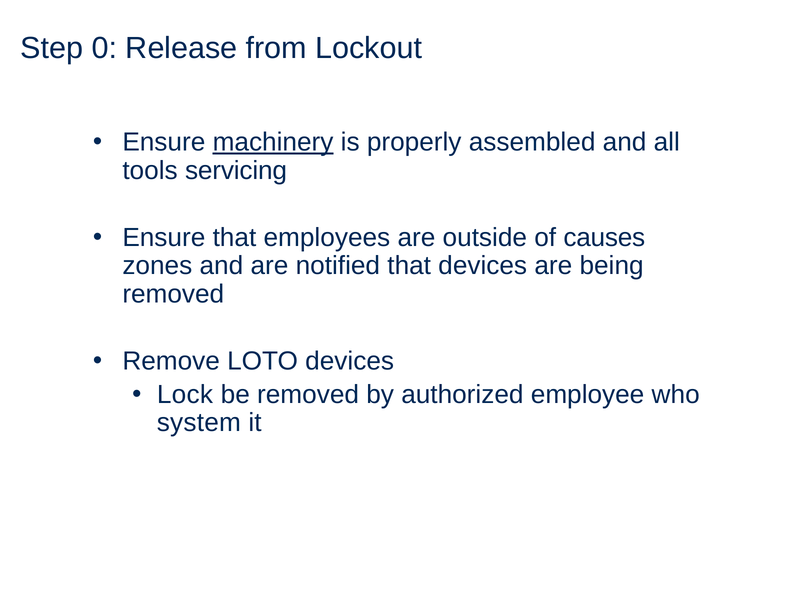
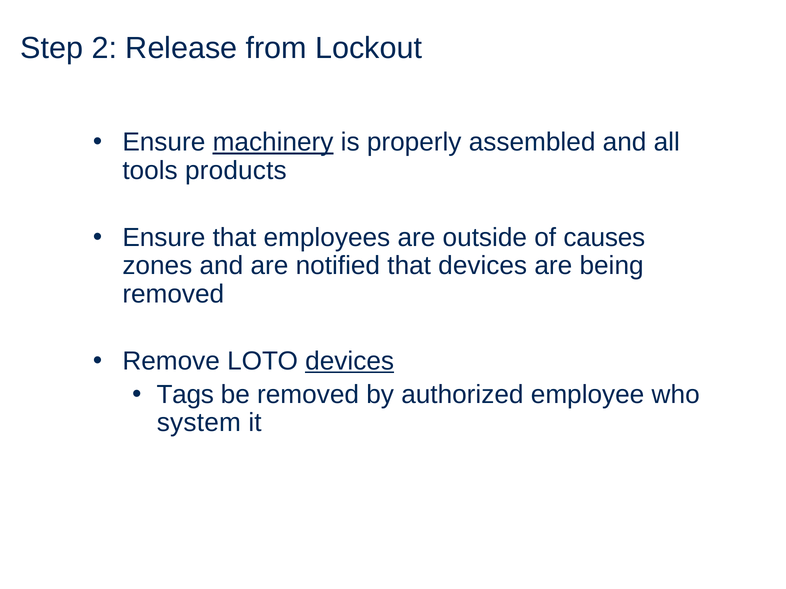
0: 0 -> 2 (104, 48)
servicing: servicing -> products (236, 171)
devices underline: none -> present (350, 361)
Lock: Lock -> Tags (185, 395)
